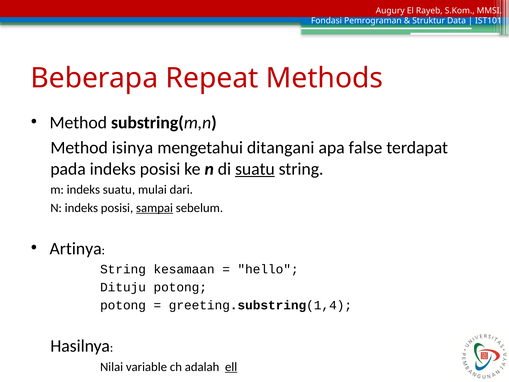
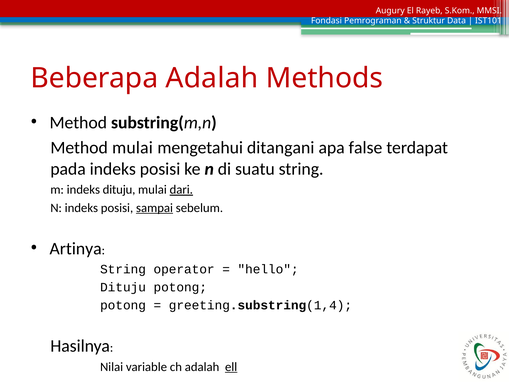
Beberapa Repeat: Repeat -> Adalah (212, 78)
Method isinya: isinya -> mulai (132, 148)
suatu underline: present -> none (255, 169)
indeks suatu: suatu -> dituju (119, 190)
dari underline: none -> present (181, 190)
kesamaan: kesamaan -> operator (184, 269)
